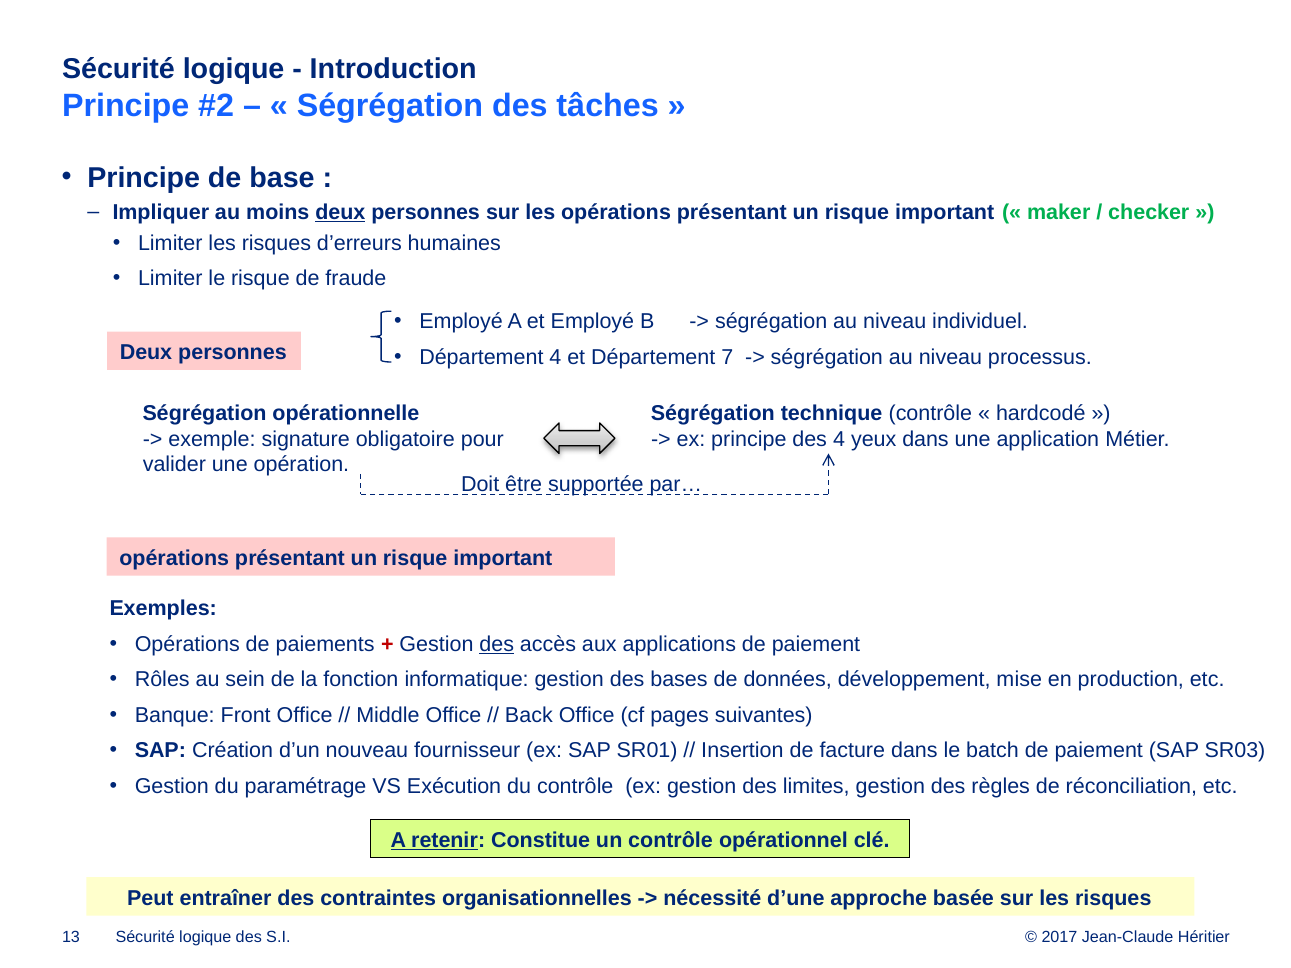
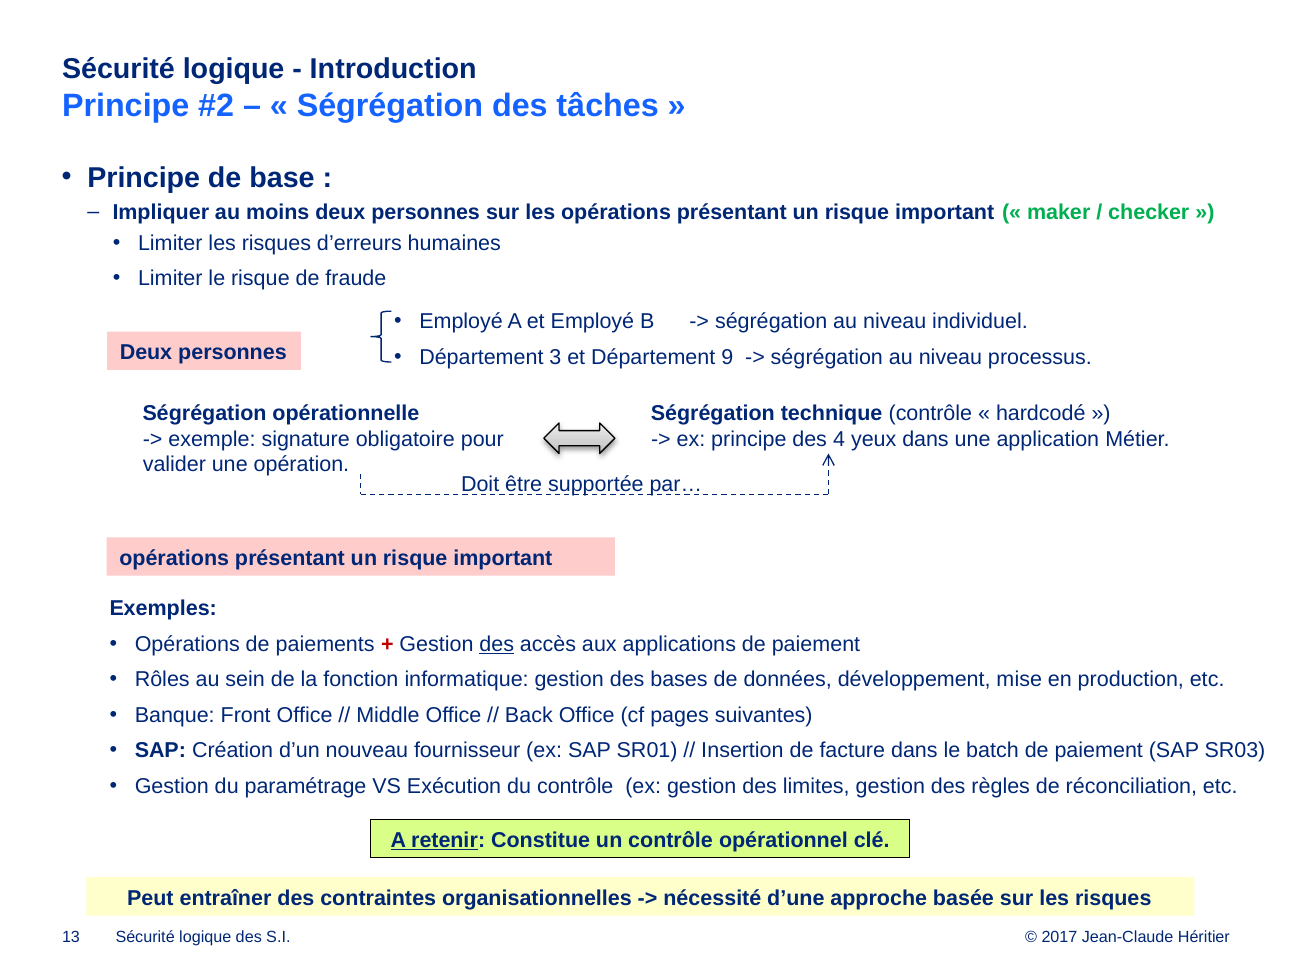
deux underline: present -> none (340, 212)
Département 4: 4 -> 3 (555, 357)
7: 7 -> 9 (727, 357)
